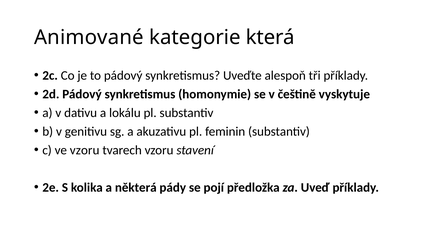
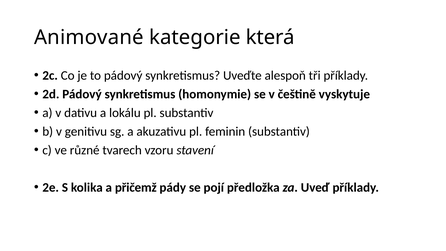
ve vzoru: vzoru -> různé (85, 150)
některá: některá -> přičemž (136, 187)
